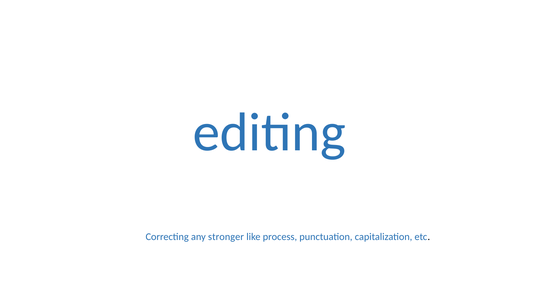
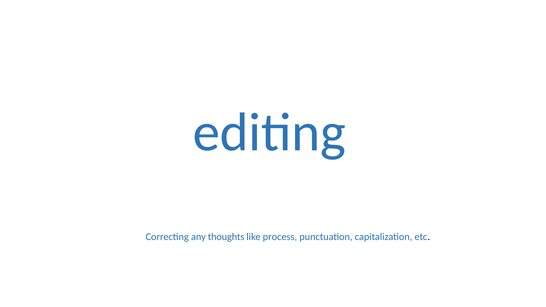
stronger: stronger -> thoughts (226, 237)
